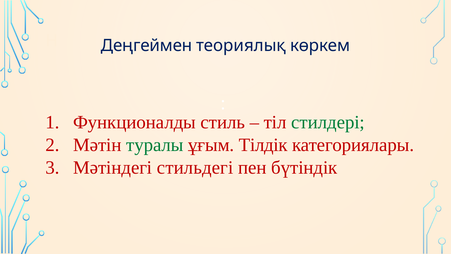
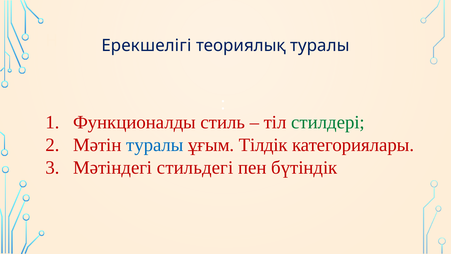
Деңгеймен: Деңгеймен -> Ерекшелігі (146, 46)
теориялық көркем: көркем -> туралы (320, 46)
туралы colour: green -> blue (155, 145)
